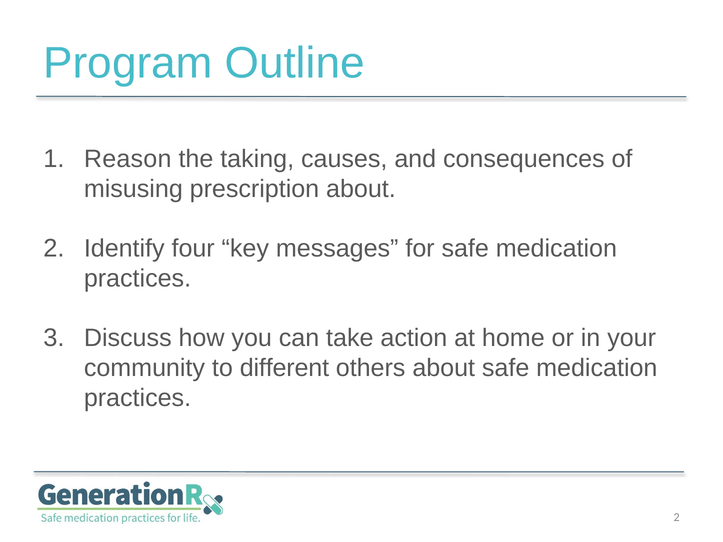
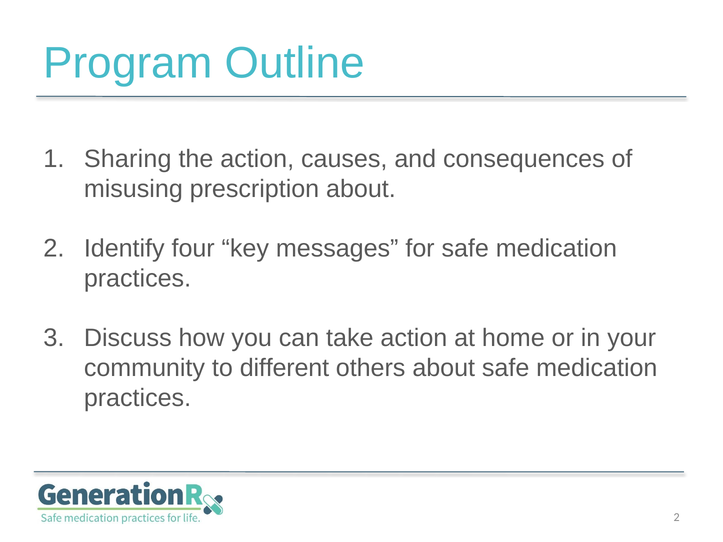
Reason: Reason -> Sharing (128, 159)
the taking: taking -> action (257, 159)
